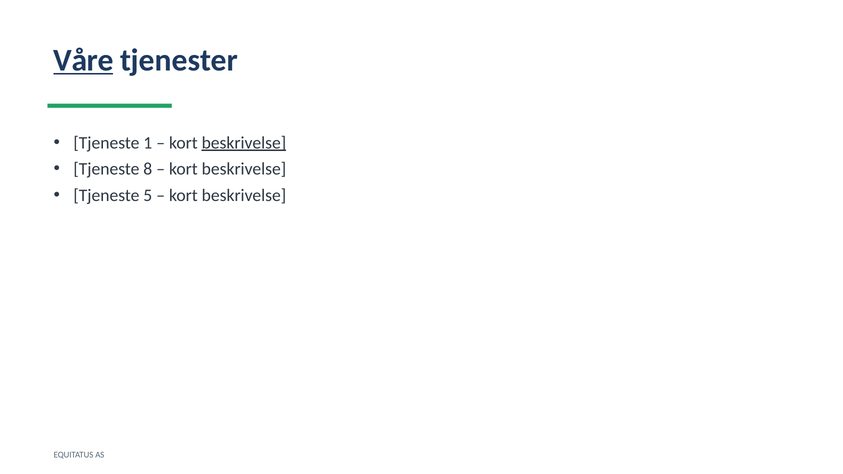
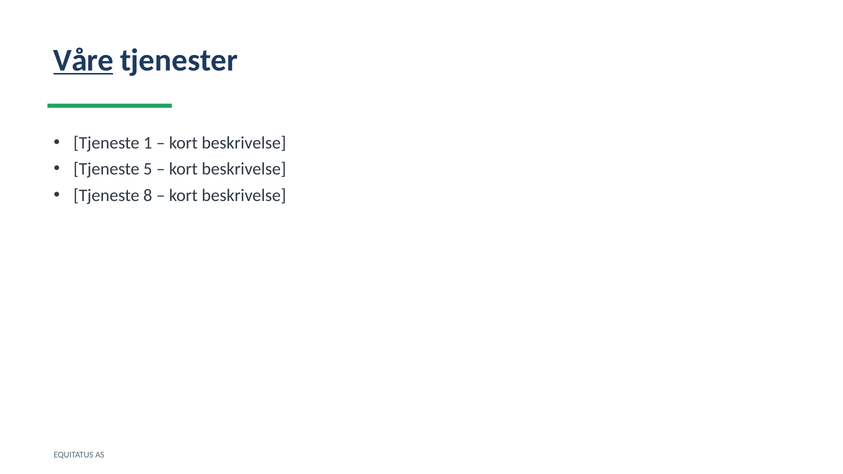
beskrivelse underline: present -> none (244, 143)
8: 8 -> 5 (148, 169)
5: 5 -> 8 (148, 195)
